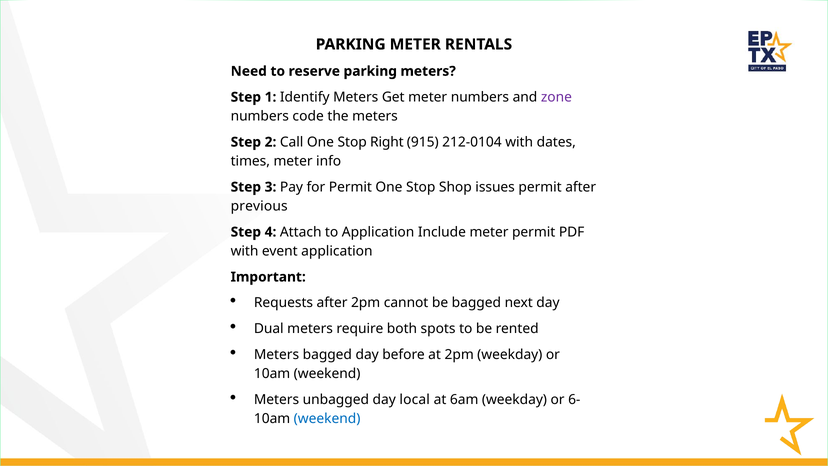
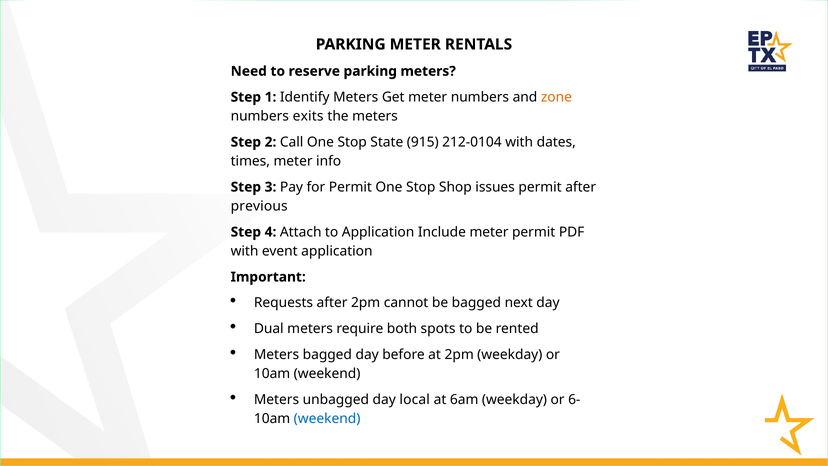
zone colour: purple -> orange (556, 97)
code: code -> exits (308, 116)
Right: Right -> State (387, 142)
